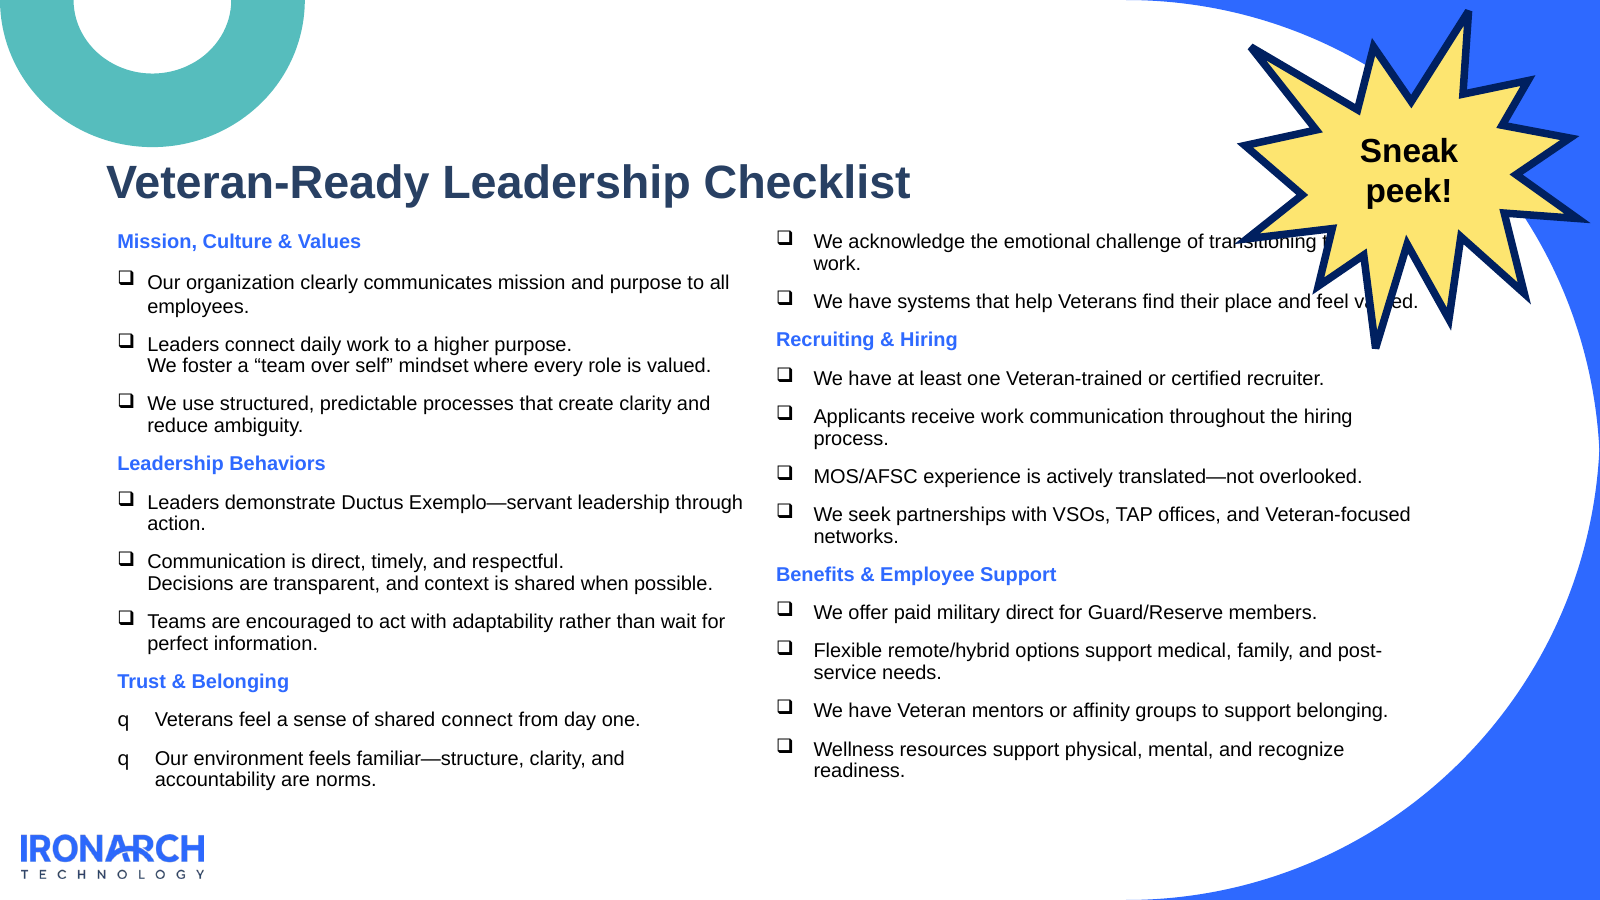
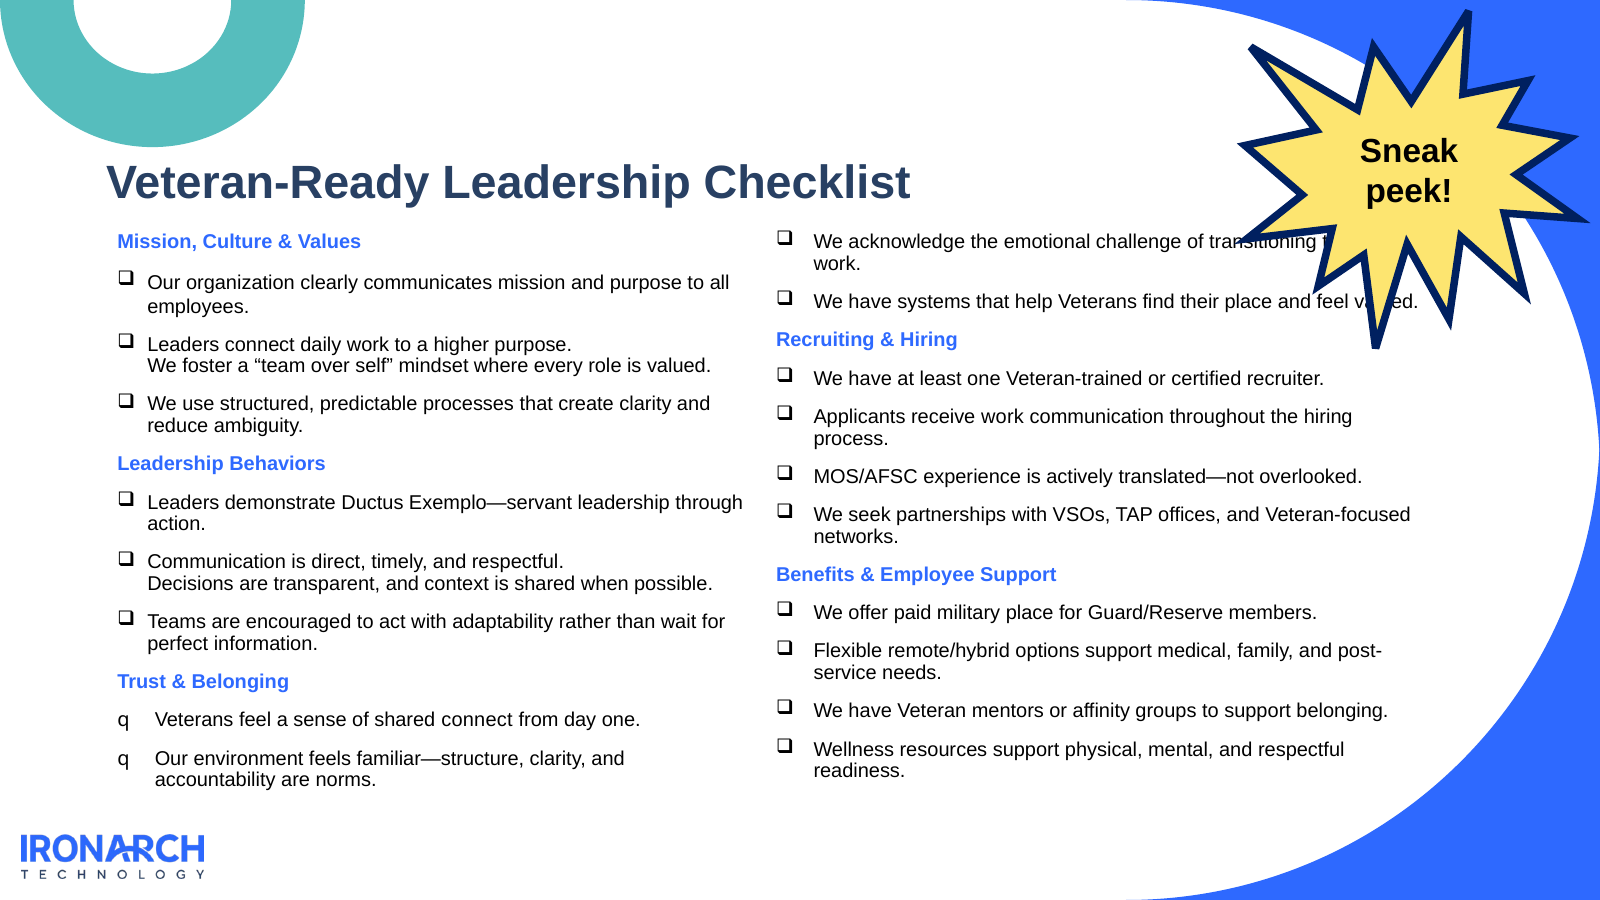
military direct: direct -> place (1030, 613)
mental and recognize: recognize -> respectful (1301, 749)
